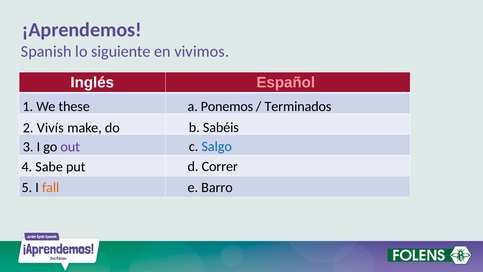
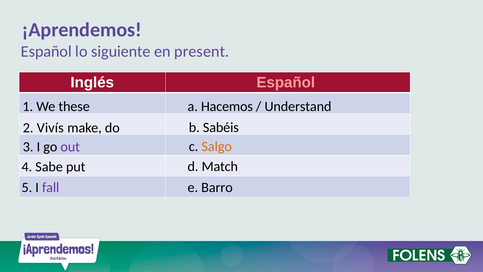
Spanish: Spanish -> Español (46, 51)
vivimos: vivimos -> present (202, 51)
Ponemos: Ponemos -> Hacemos (227, 106)
Terminados: Terminados -> Understand (298, 106)
Salgo colour: blue -> orange (217, 146)
Correr: Correr -> Match (220, 166)
fall colour: orange -> purple (51, 187)
